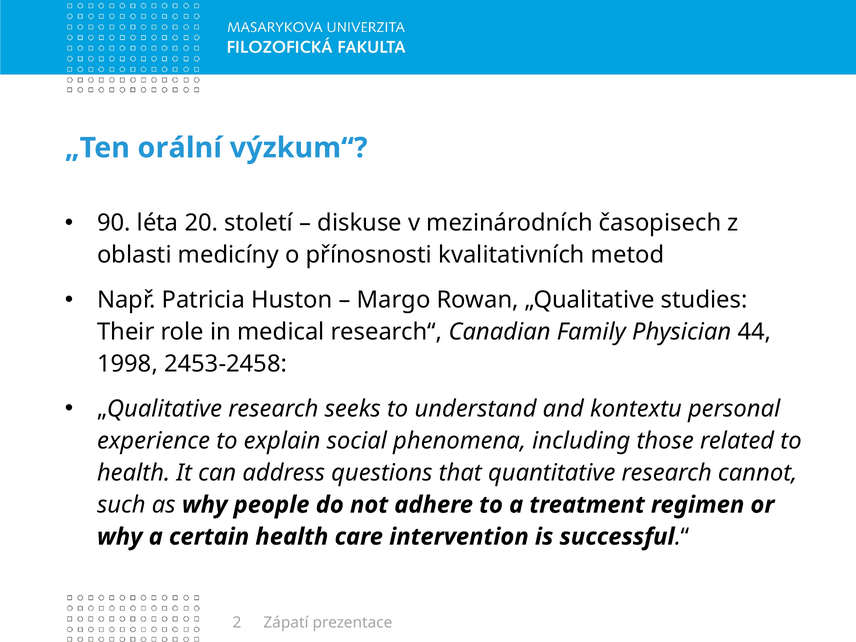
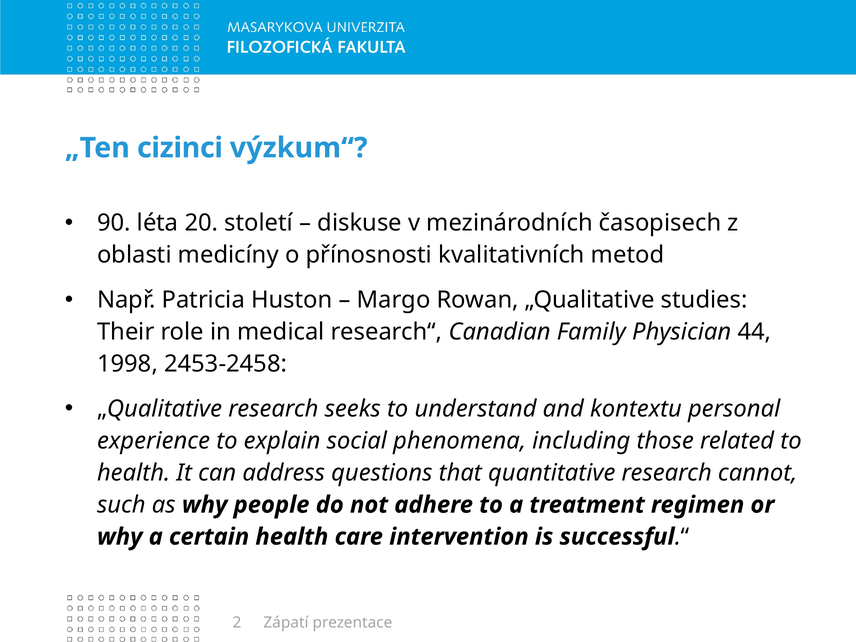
orální: orální -> cizinci (180, 148)
